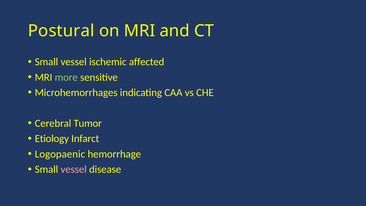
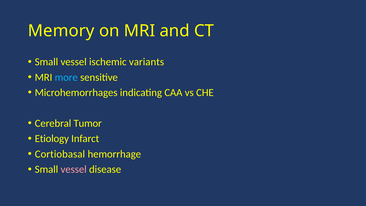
Postural: Postural -> Memory (61, 31)
affected: affected -> variants (147, 62)
more colour: light green -> light blue (66, 77)
Logopaenic: Logopaenic -> Cortiobasal (60, 154)
